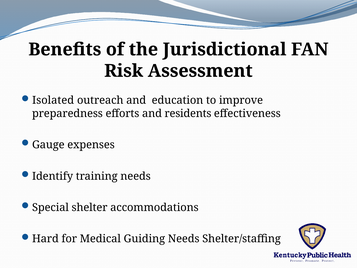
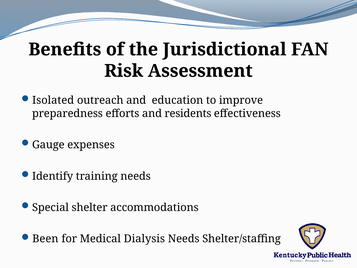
Hard: Hard -> Been (45, 239)
Guiding: Guiding -> Dialysis (144, 239)
